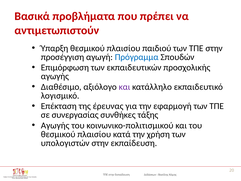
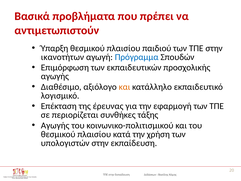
προσέγγιση: προσέγγιση -> ικανοτήτων (62, 57)
και colour: purple -> orange (124, 87)
συνεργασίας: συνεργασίας -> περιορίζεται (75, 115)
